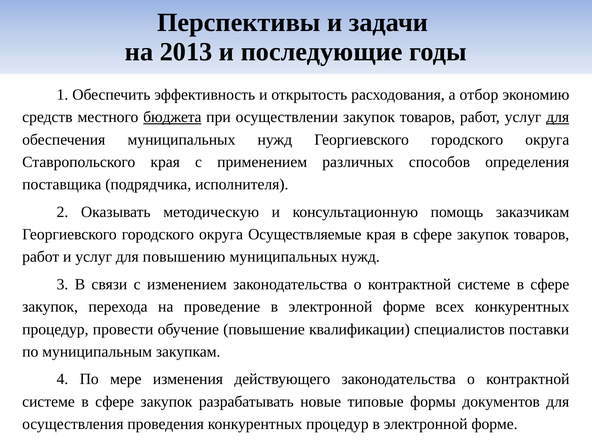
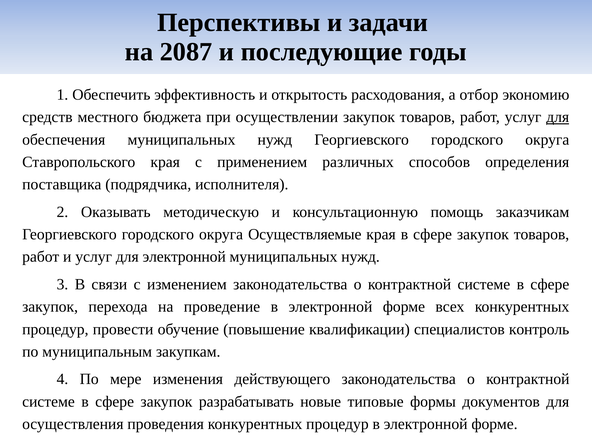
2013: 2013 -> 2087 (186, 52)
бюджета underline: present -> none (172, 117)
для повышению: повышению -> электронной (184, 257)
поставки: поставки -> контроль (539, 329)
